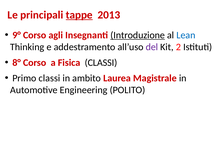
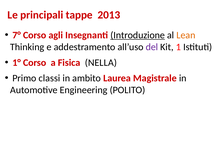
tappe underline: present -> none (79, 15)
9°: 9° -> 7° (17, 35)
Lean colour: blue -> orange (186, 35)
2: 2 -> 1 (178, 47)
8°: 8° -> 1° (17, 63)
Fisica CLASSI: CLASSI -> NELLA (101, 63)
